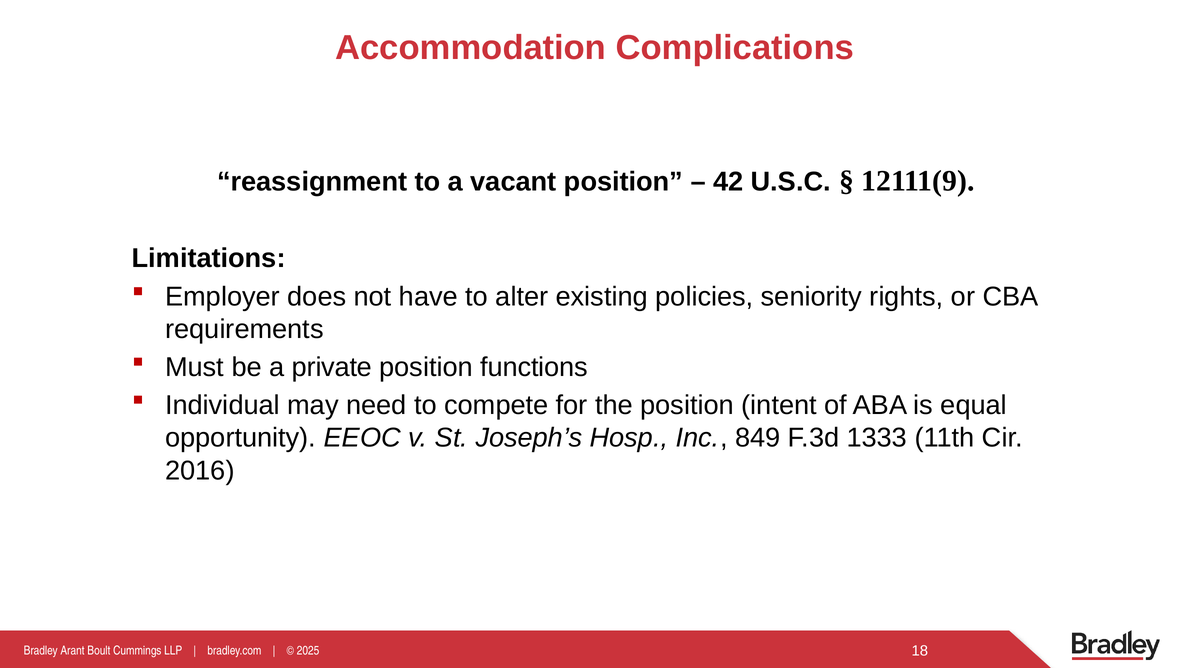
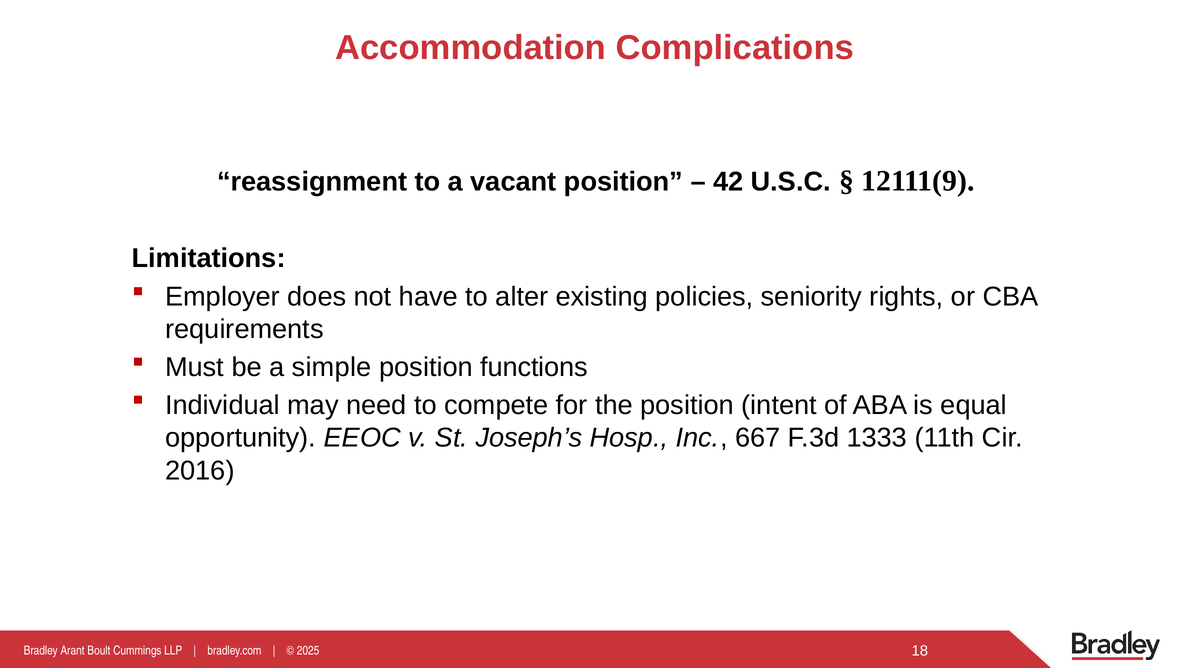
private: private -> simple (332, 367)
849: 849 -> 667 (758, 438)
